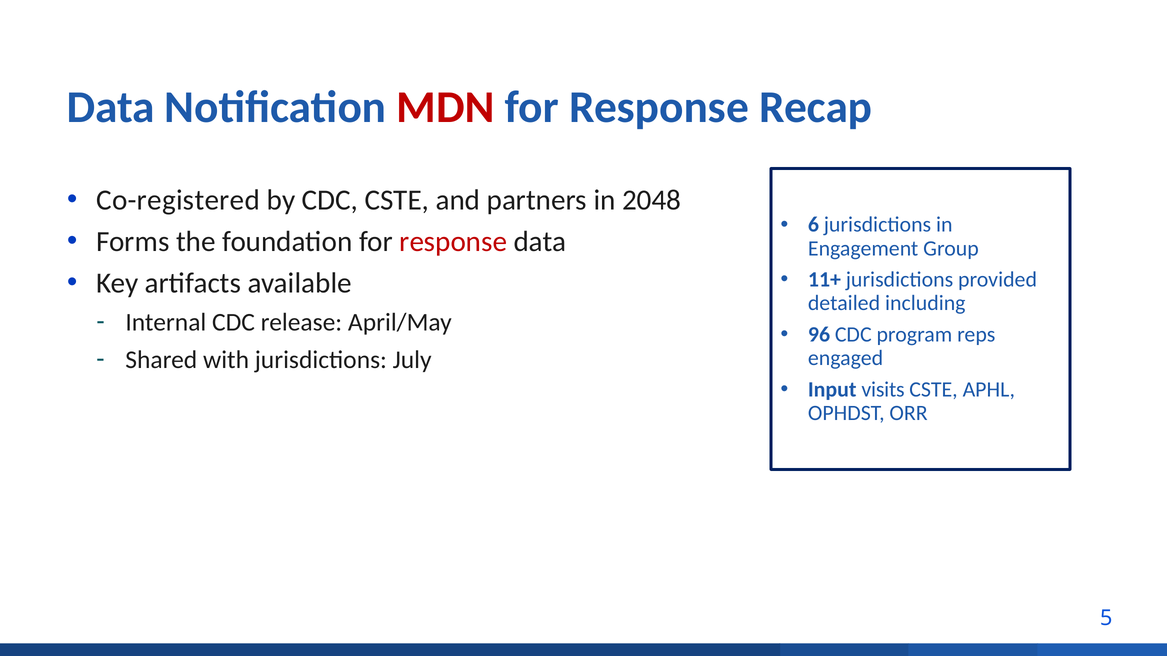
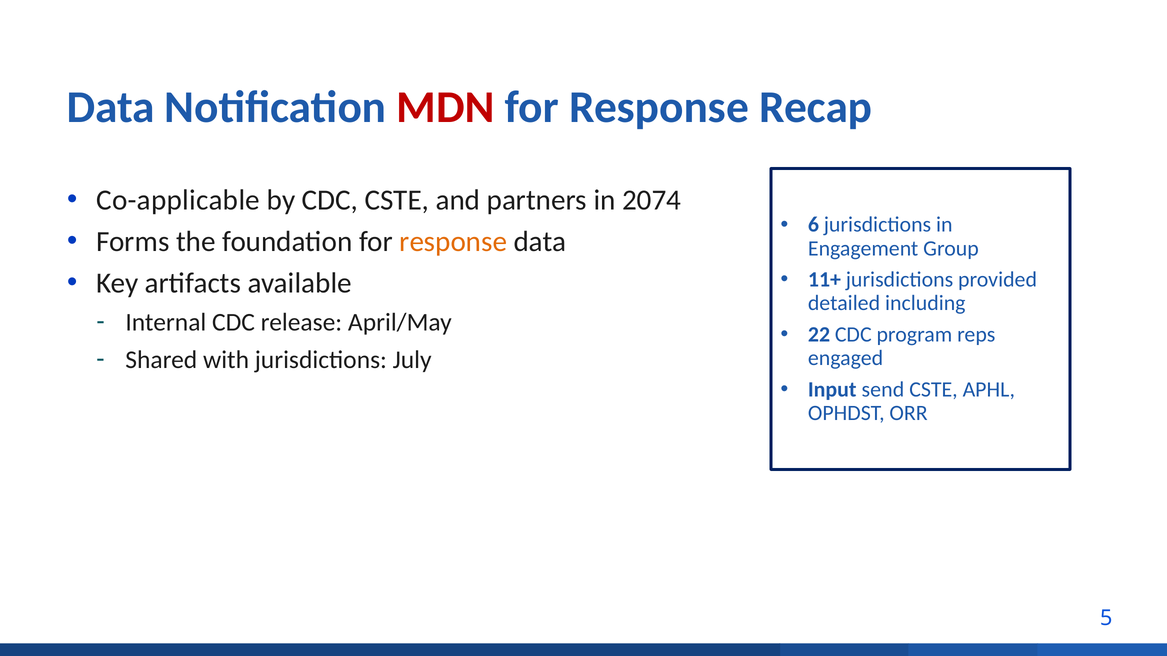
Co-registered: Co-registered -> Co-applicable (178, 200)
2048: 2048 -> 2074 (652, 200)
response colour: red -> orange (453, 242)
96: 96 -> 22 (819, 335)
visits: visits -> send (883, 390)
